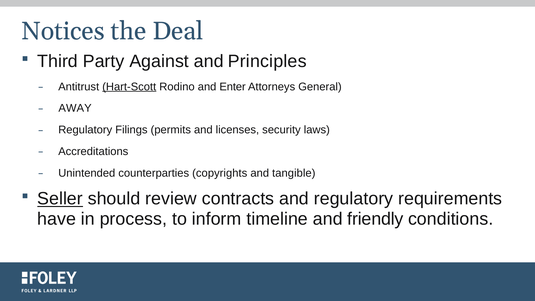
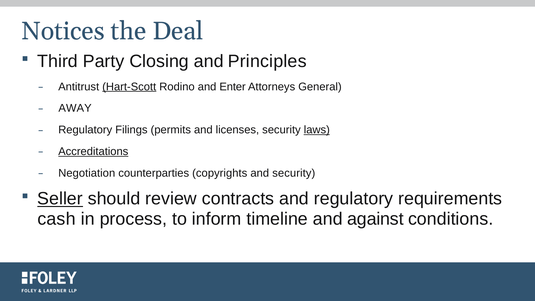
Against: Against -> Closing (159, 61)
laws underline: none -> present (317, 130)
Accreditations underline: none -> present (93, 152)
Unintended: Unintended -> Negotiation (87, 173)
and tangible: tangible -> security (294, 173)
have: have -> cash (57, 219)
friendly: friendly -> against (375, 219)
